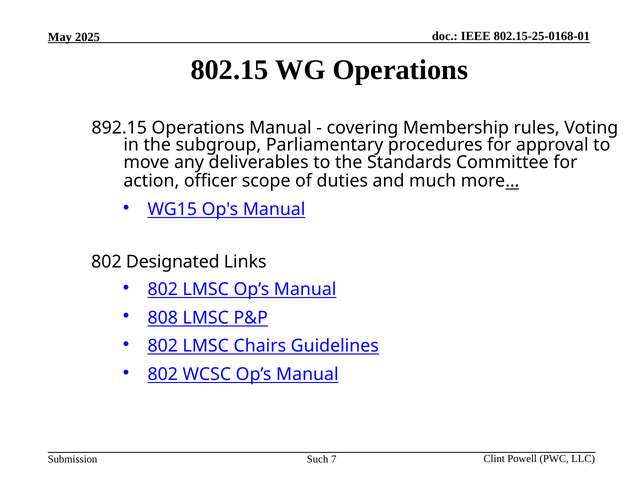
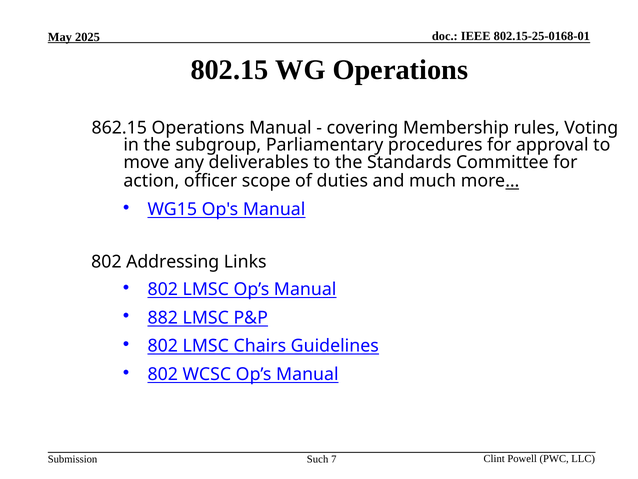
892.15: 892.15 -> 862.15 (119, 128)
Designated: Designated -> Addressing (173, 261)
808: 808 -> 882 (163, 317)
